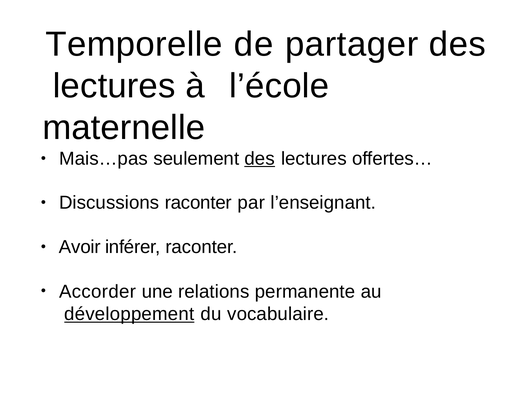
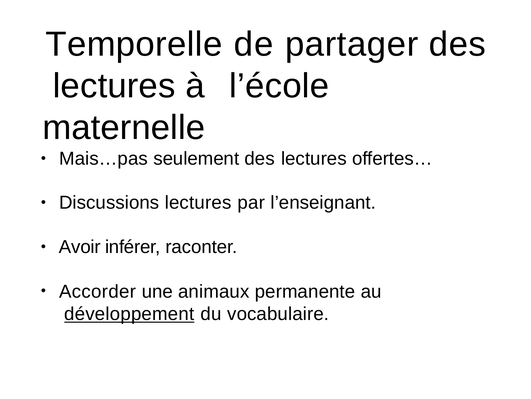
des underline: present -> none (260, 158)
Discussions raconter: raconter -> lectures (198, 202)
relations: relations -> animaux (214, 291)
